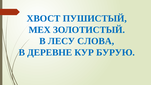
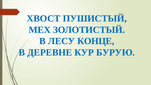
СЛОВА: СЛОВА -> КОНЦЕ (96, 41)
